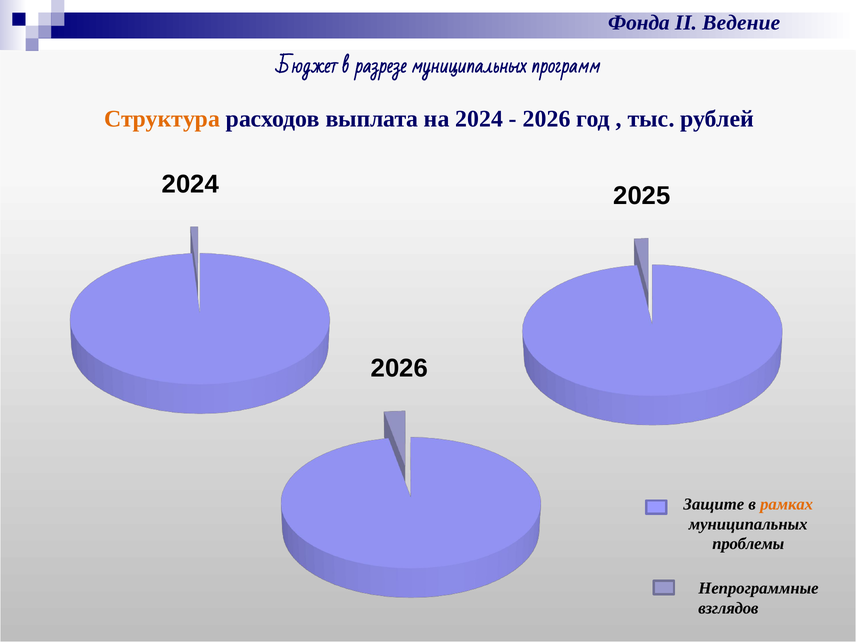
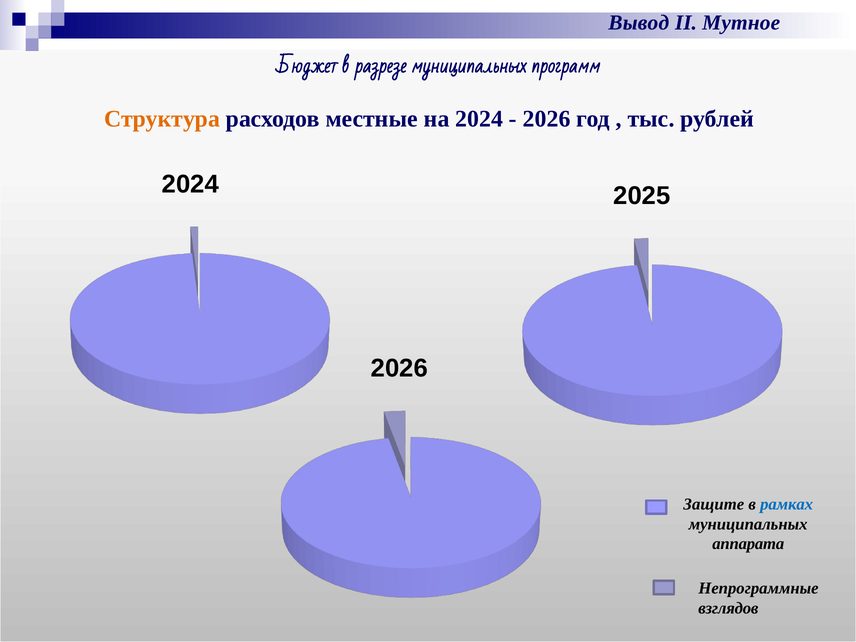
Фонда: Фонда -> Вывод (639, 23)
Ведение: Ведение -> Мутное (741, 23)
выплата: выплата -> местные (372, 119)
рамках colour: orange -> blue (787, 504)
проблемы: проблемы -> аппарата (748, 544)
